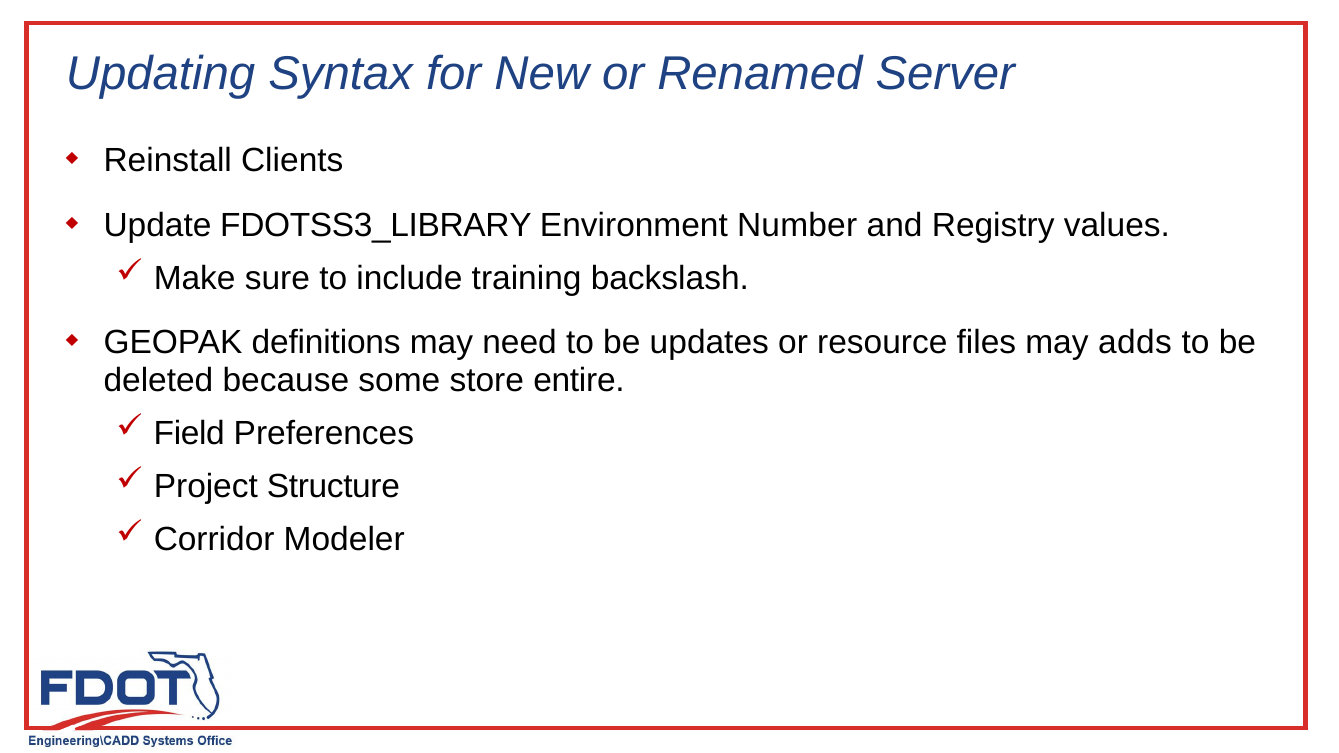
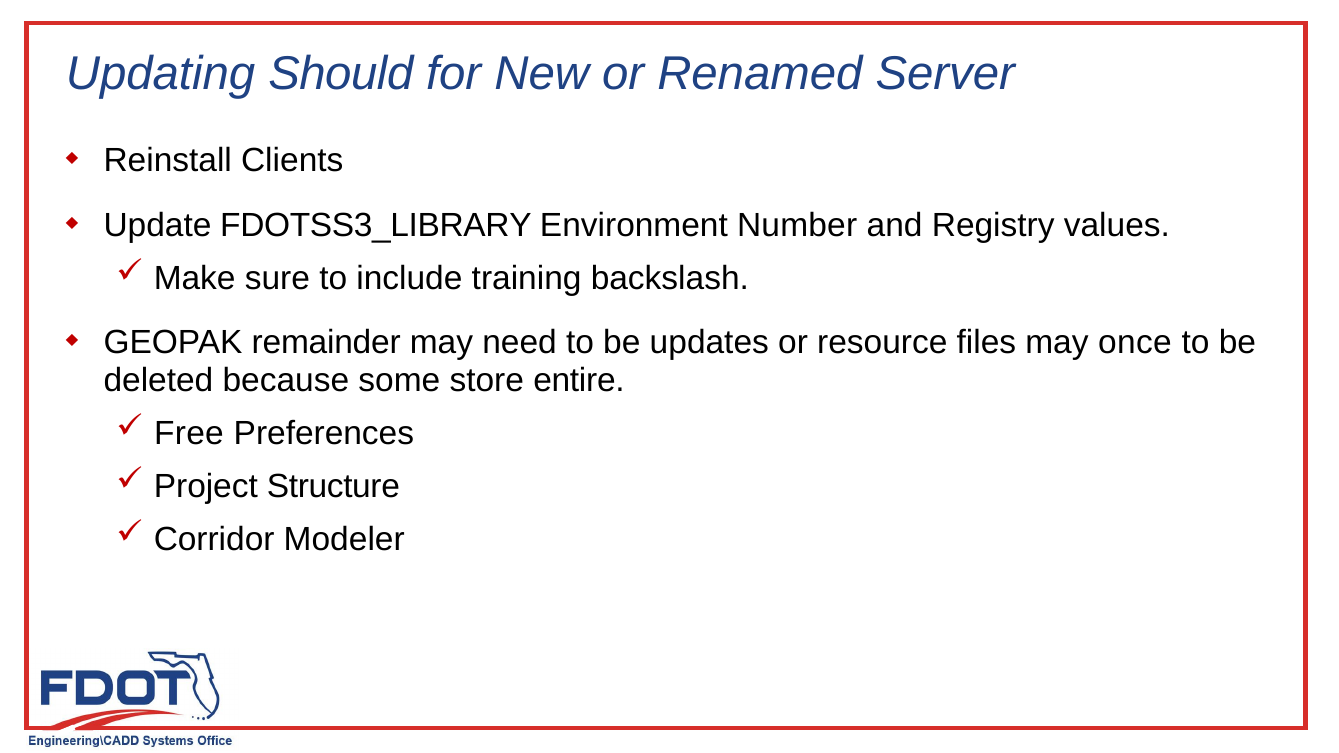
Syntax: Syntax -> Should (341, 74)
definitions: definitions -> remainder (326, 343)
adds: adds -> once (1135, 343)
Field: Field -> Free (189, 434)
